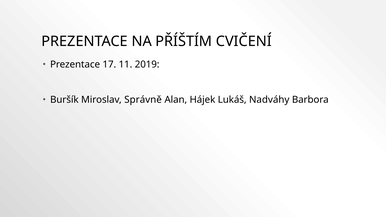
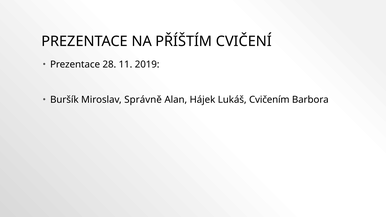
17: 17 -> 28 (109, 65)
Nadváhy: Nadváhy -> Cvičením (269, 100)
